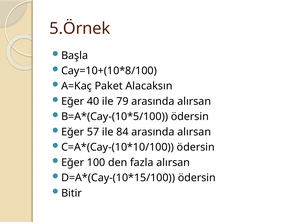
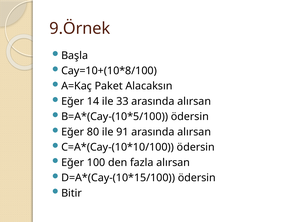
5.Örnek: 5.Örnek -> 9.Örnek (80, 29)
40: 40 -> 14 (93, 101)
79: 79 -> 33 (122, 101)
57: 57 -> 80 (93, 132)
84: 84 -> 91 (122, 132)
